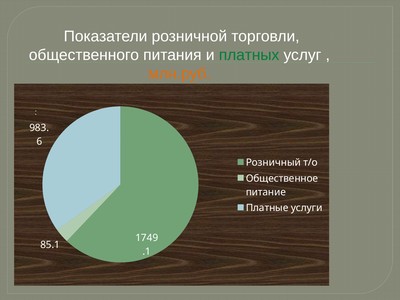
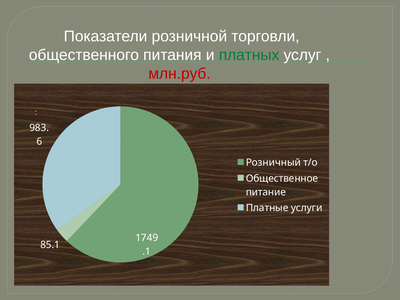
млн.руб colour: orange -> red (180, 74)
